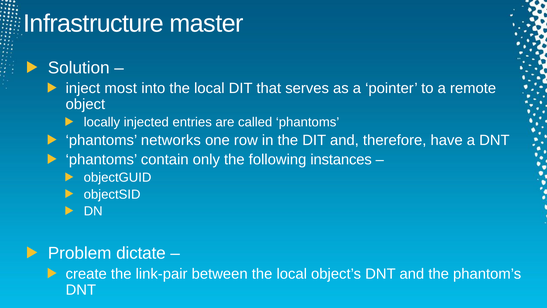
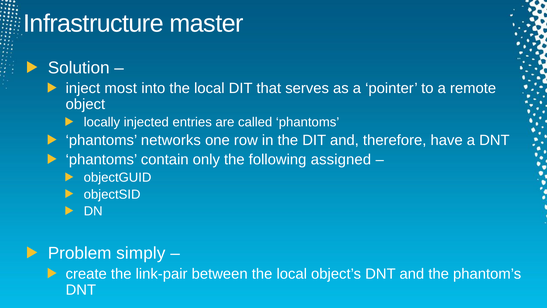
instances: instances -> assigned (341, 160)
dictate: dictate -> simply (141, 253)
